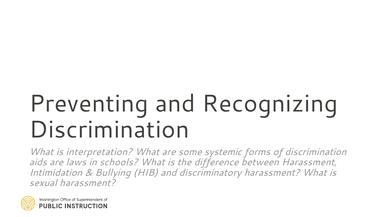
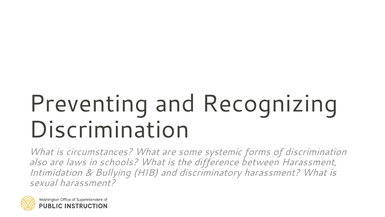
interpretation: interpretation -> circumstances (99, 152)
aids: aids -> also (38, 162)
